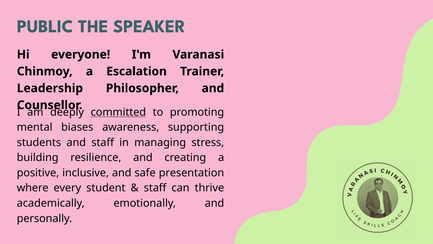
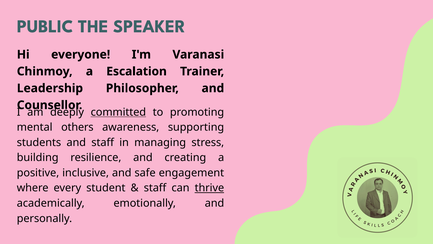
biases: biases -> others (77, 127)
presentation: presentation -> engagement (191, 173)
thrive underline: none -> present (209, 188)
